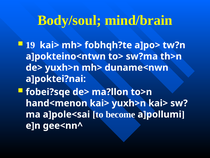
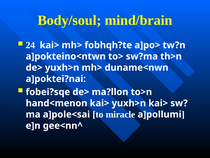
19: 19 -> 24 (30, 45)
become: become -> miracle (120, 114)
